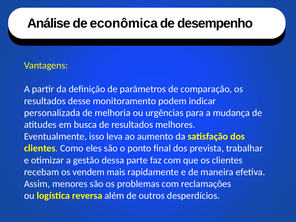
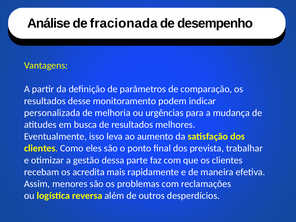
econômica: econômica -> fracionada (124, 23)
vendem: vendem -> acredita (89, 172)
